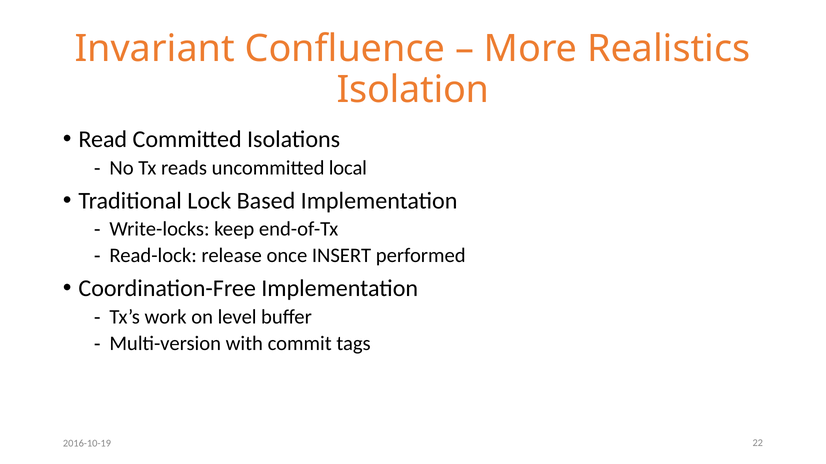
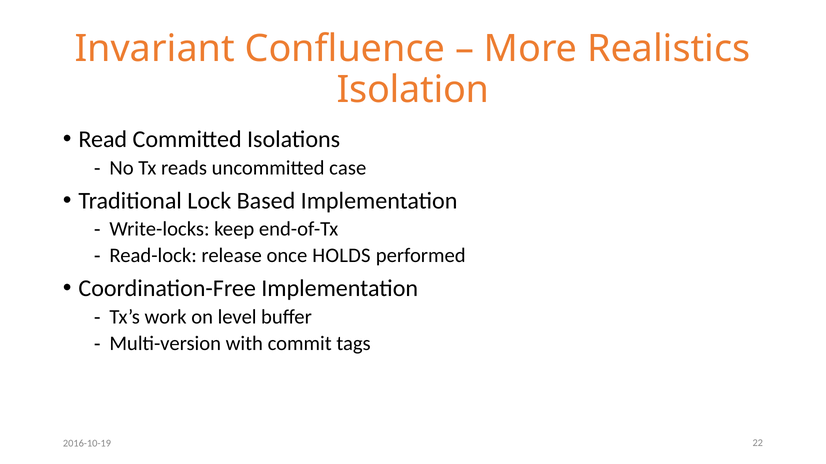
local: local -> case (348, 168)
INSERT: INSERT -> HOLDS (341, 256)
